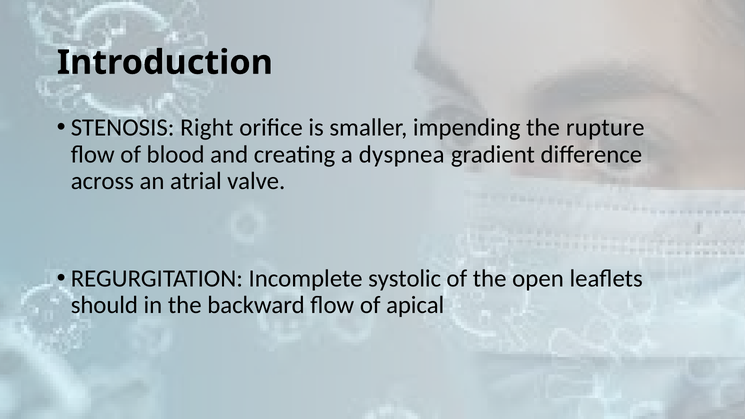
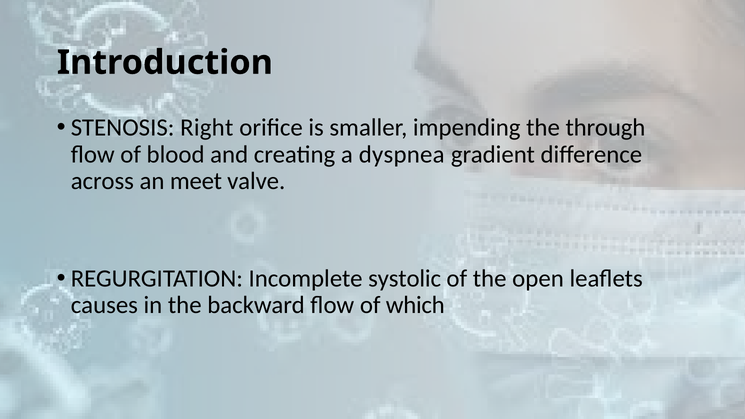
rupture: rupture -> through (605, 128)
atrial: atrial -> meet (196, 181)
should: should -> causes (104, 305)
apical: apical -> which (415, 305)
